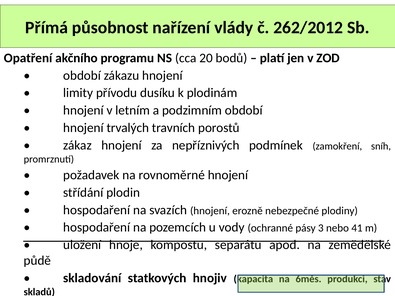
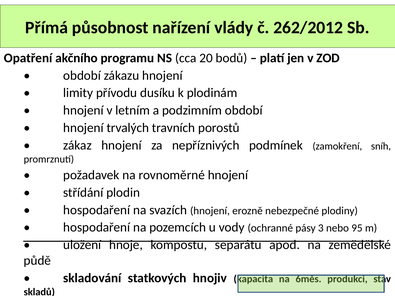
41: 41 -> 95 (357, 228)
